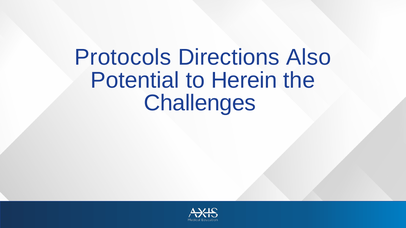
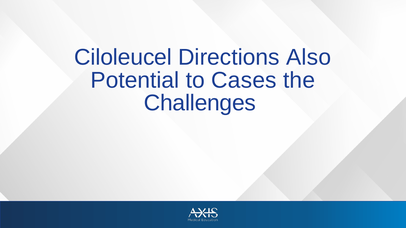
Protocols: Protocols -> Ciloleucel (123, 57)
Herein: Herein -> Cases (244, 80)
